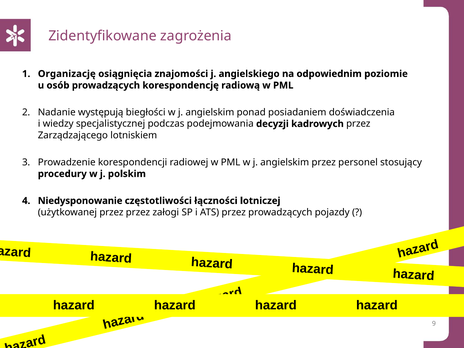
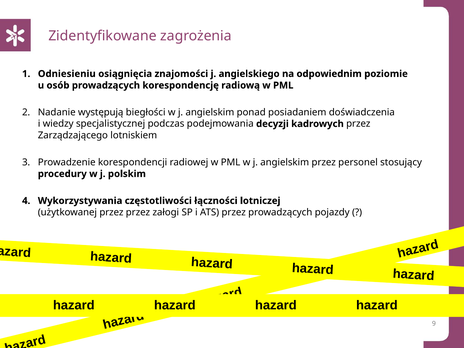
Organizację: Organizację -> Odniesieniu (67, 74)
Niedysponowanie: Niedysponowanie -> Wykorzystywania (80, 201)
